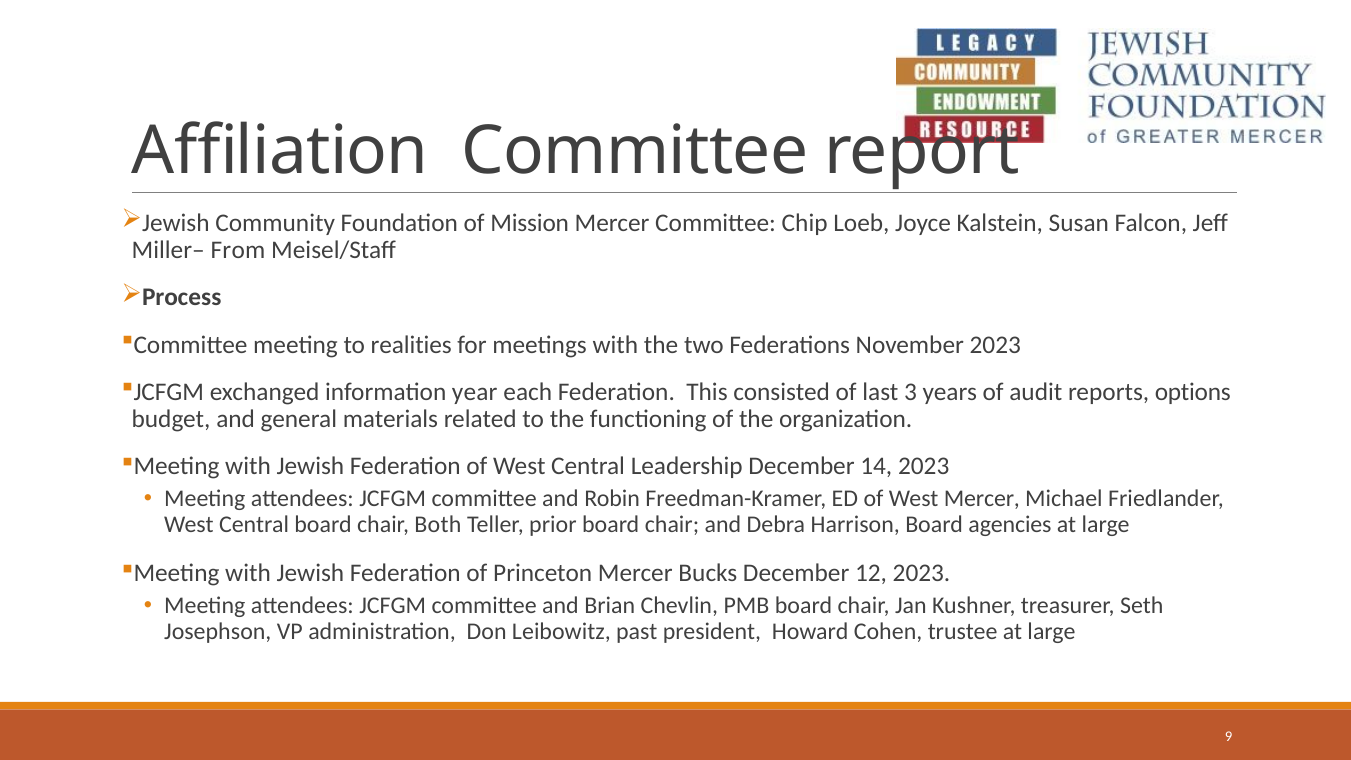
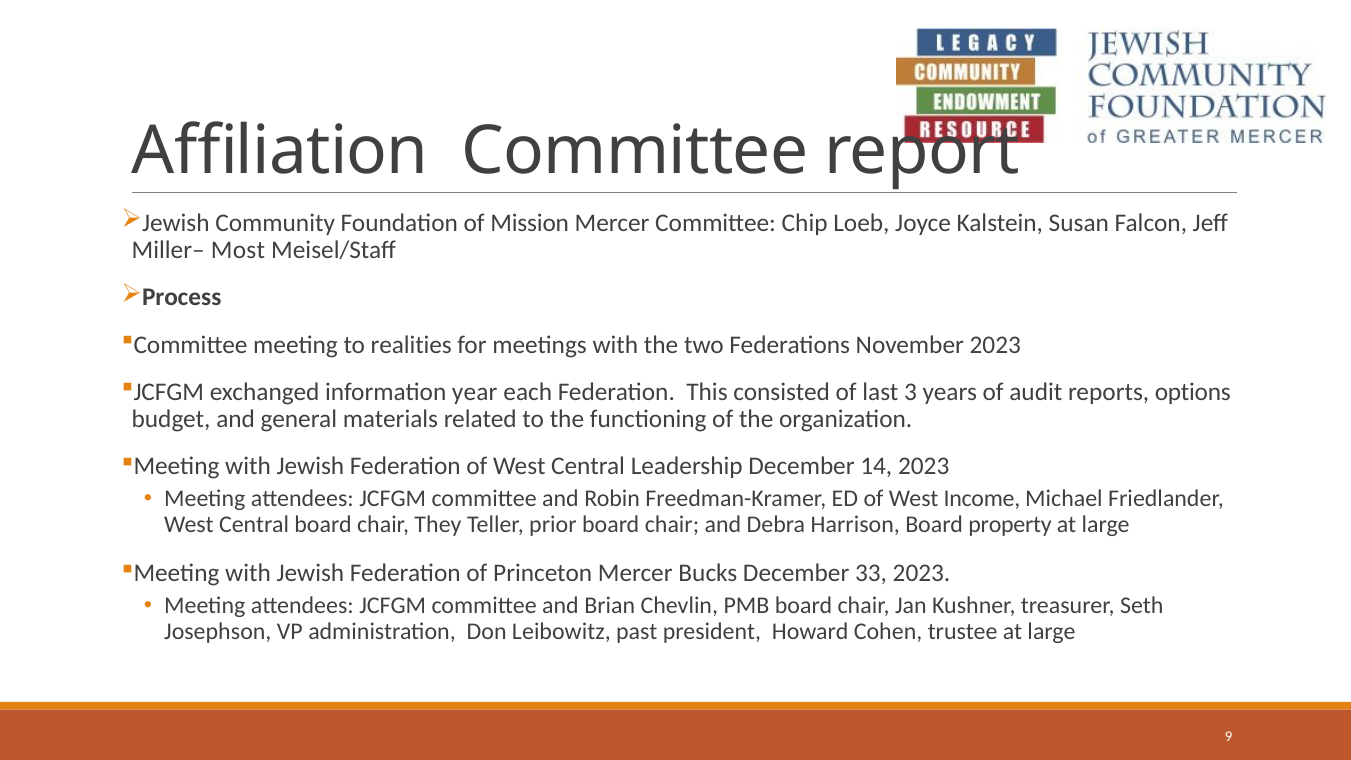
From: From -> Most (238, 250)
West Mercer: Mercer -> Income (982, 498)
Both: Both -> They (438, 524)
agencies: agencies -> property (1010, 524)
12: 12 -> 33 (871, 573)
